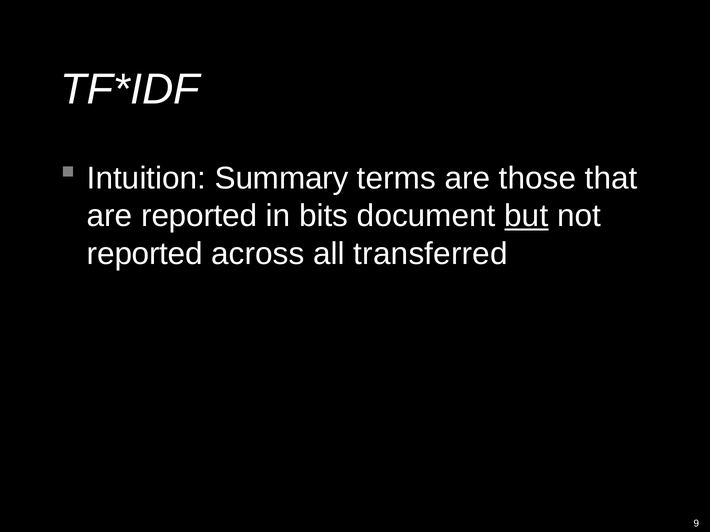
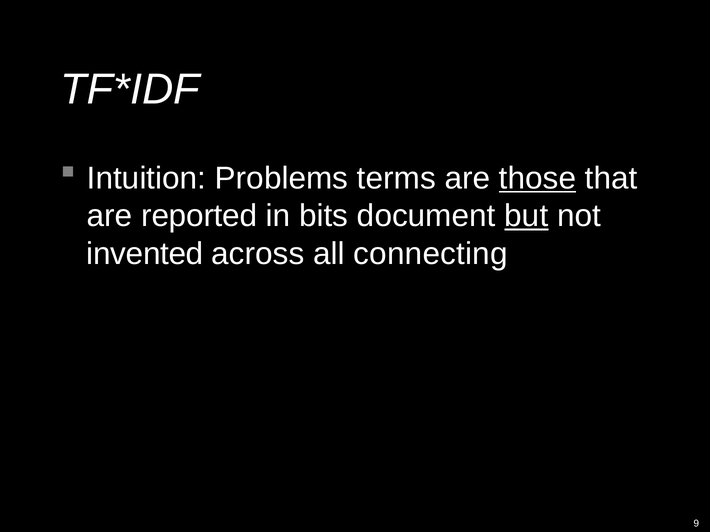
Summary: Summary -> Problems (282, 178)
those underline: none -> present (538, 178)
reported: reported -> invented (145, 254)
transferred: transferred -> connecting (431, 254)
